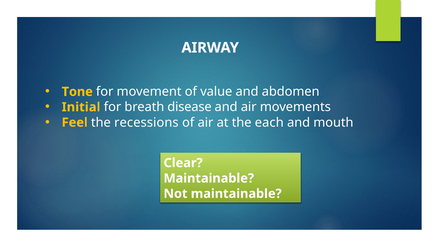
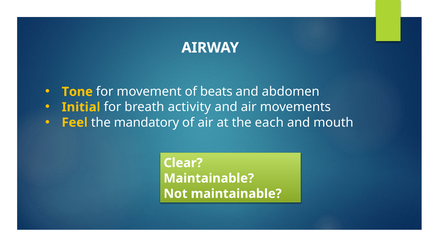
value: value -> beats (216, 92)
disease: disease -> activity (189, 107)
recessions: recessions -> mandatory (147, 122)
